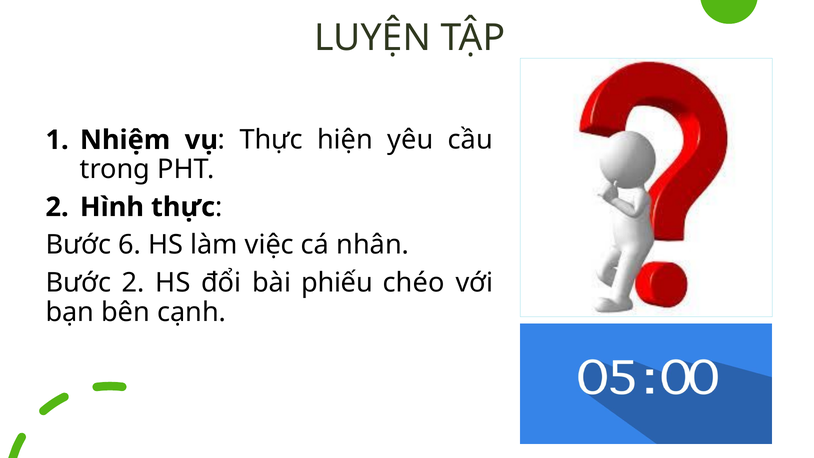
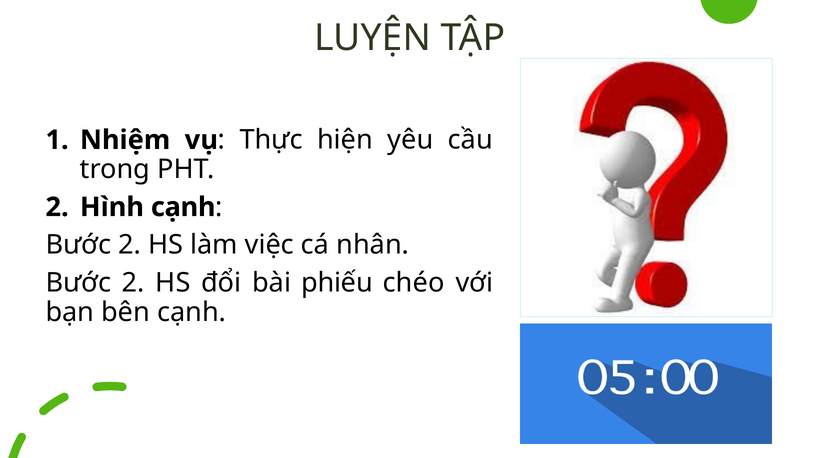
Hình thực: thực -> cạnh (183, 207)
6: 6 -> 2 (130, 245)
